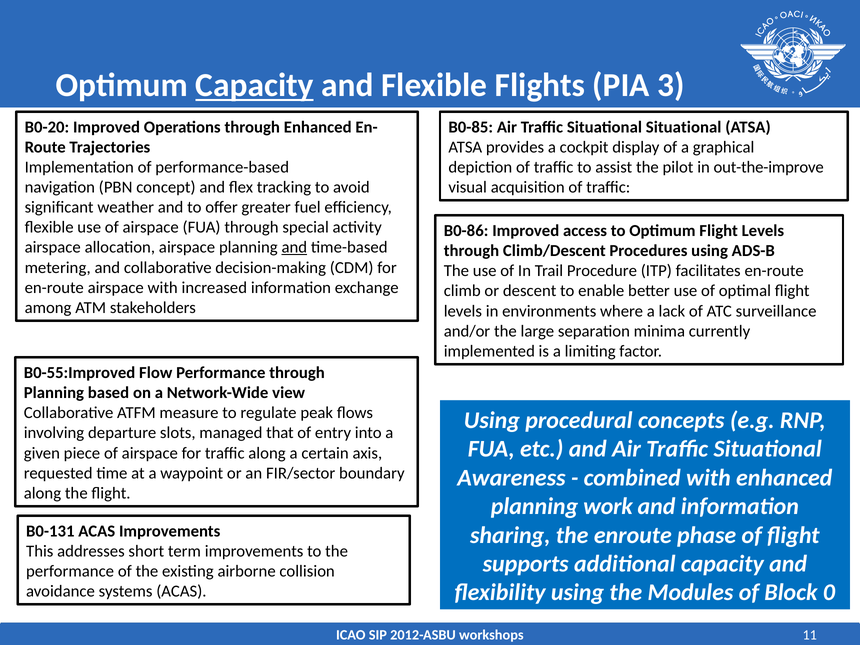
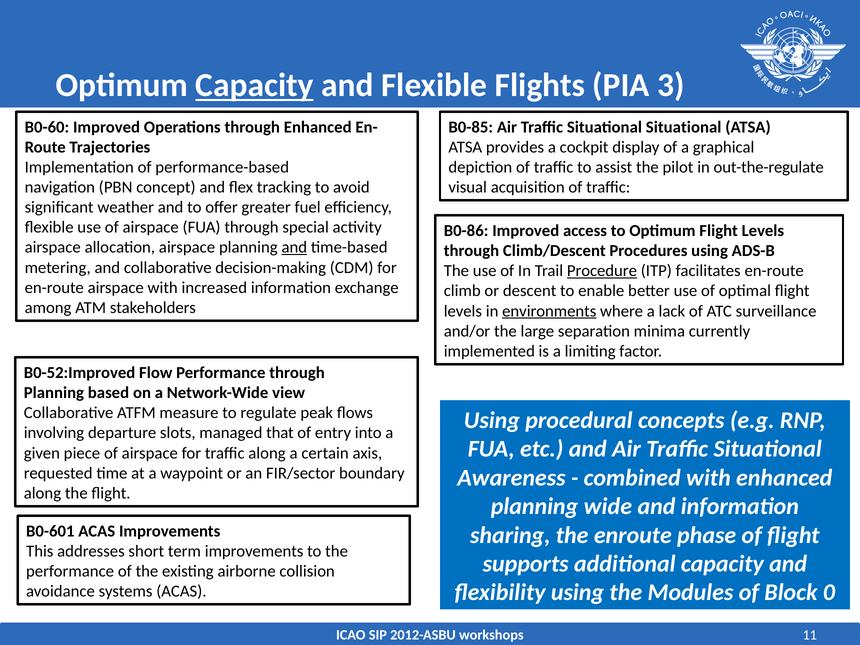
B0-20: B0-20 -> B0-60 (47, 127)
out-the-improve: out-the-improve -> out-the-regulate (769, 167)
Procedure underline: none -> present (602, 271)
environments underline: none -> present (549, 311)
B0-55:Improved: B0-55:Improved -> B0-52:Improved (80, 373)
work: work -> wide (608, 506)
B0-131: B0-131 -> B0-601 (50, 531)
